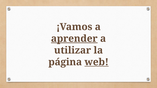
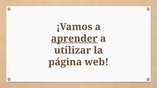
web underline: present -> none (97, 62)
